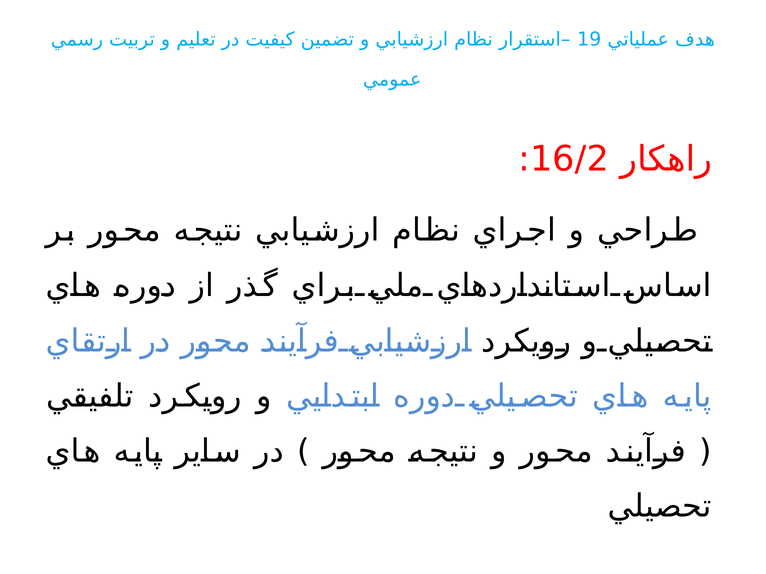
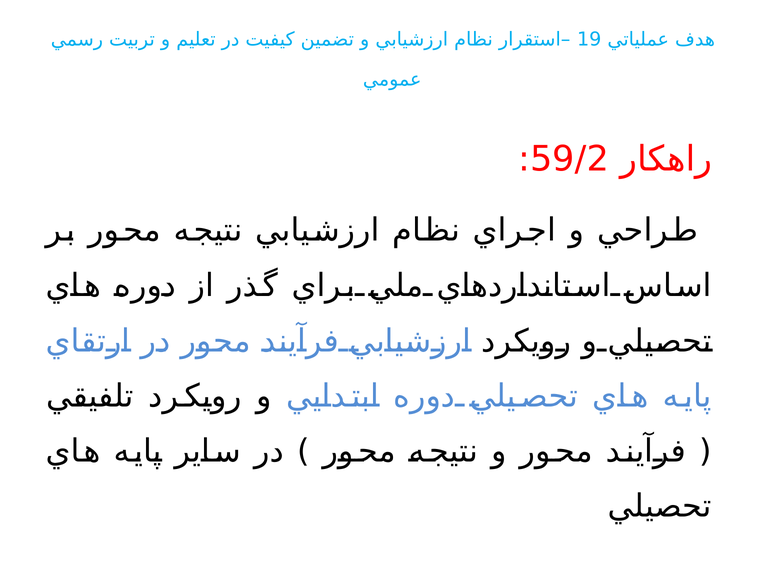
16/2: 16/2 -> 59/2 (570, 160)
